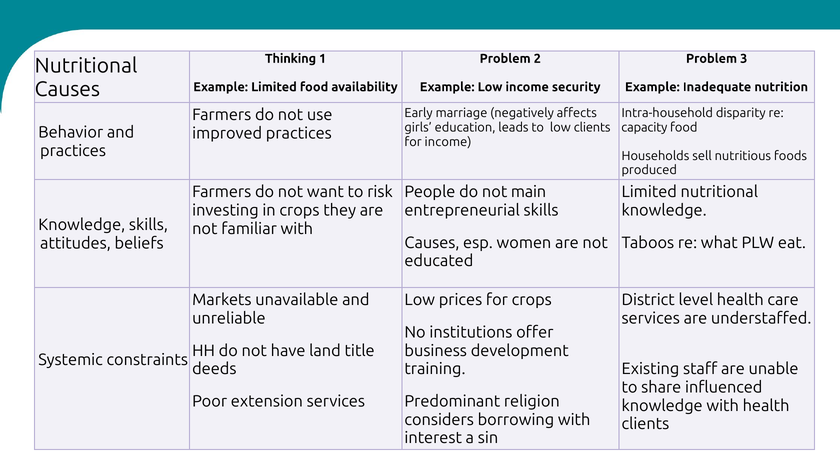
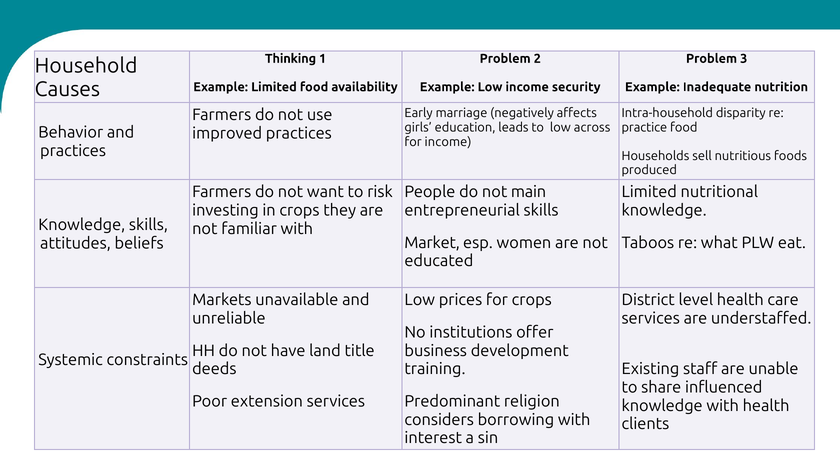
Nutritional: Nutritional -> Household (86, 66)
low clients: clients -> across (592, 128)
capacity: capacity -> practice (644, 128)
Causes: Causes -> Market (432, 243)
